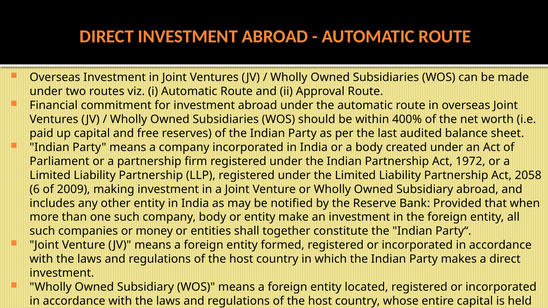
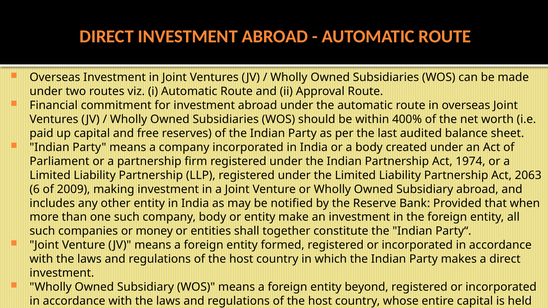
1972: 1972 -> 1974 (470, 161)
2058: 2058 -> 2063 (528, 175)
located: located -> beyond (367, 287)
